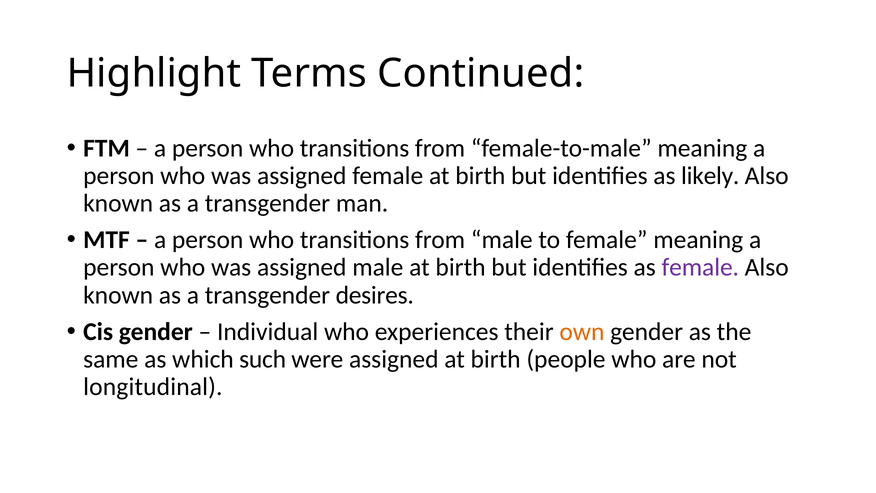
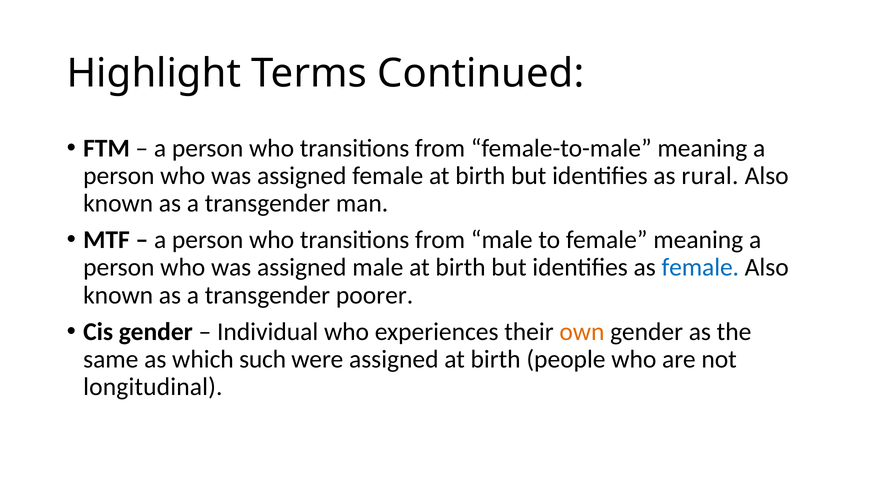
likely: likely -> rural (710, 176)
female colour: purple -> blue (700, 267)
desires: desires -> poorer (375, 295)
